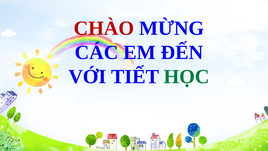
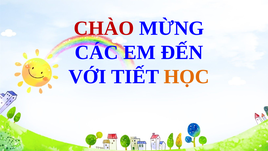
HỌC colour: green -> orange (187, 76)
